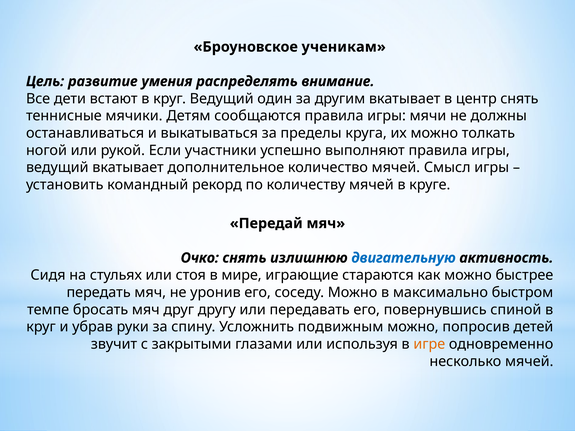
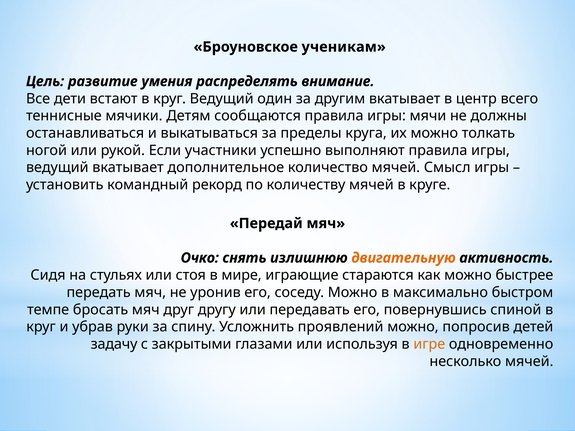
центр снять: снять -> всего (519, 99)
двигательную colour: blue -> orange (404, 258)
подвижным: подвижным -> проявлений (341, 327)
звучит: звучит -> задачу (114, 344)
